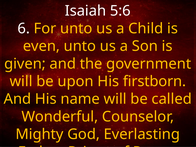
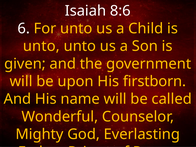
5:6: 5:6 -> 8:6 (120, 11)
even: even -> unto (41, 46)
